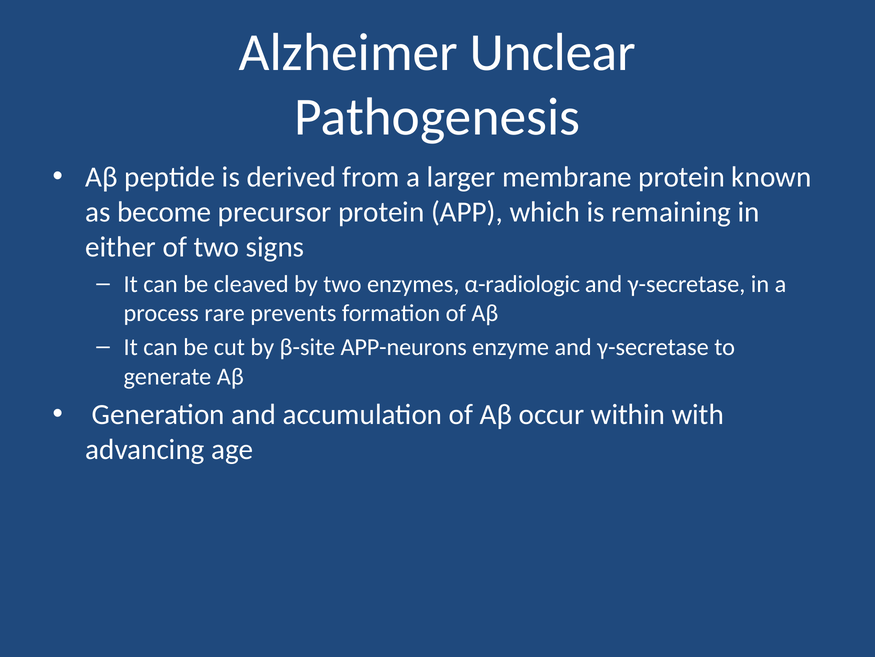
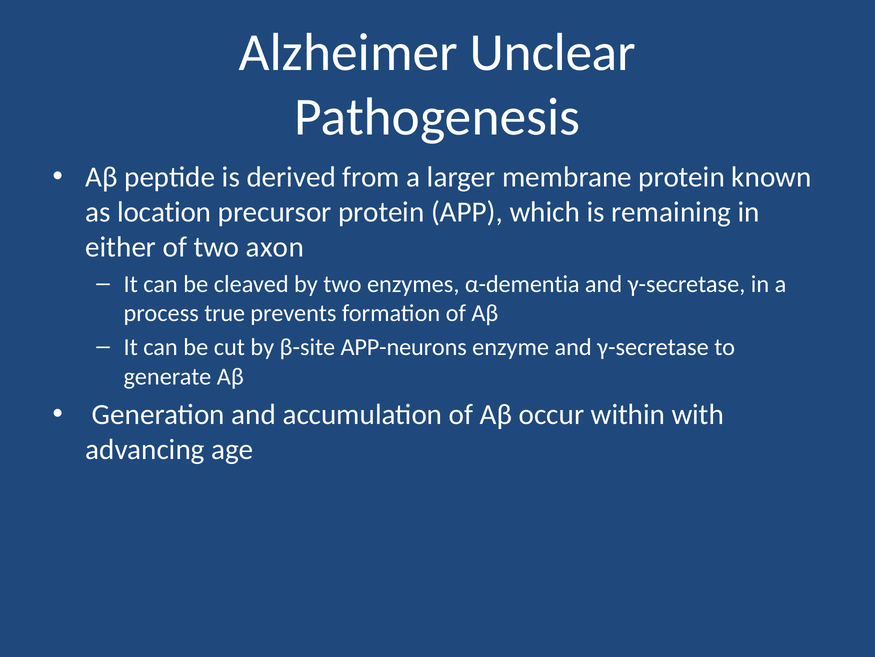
become: become -> location (164, 212)
signs: signs -> axon (275, 247)
α-radiologic: α-radiologic -> α-dementia (522, 284)
rare: rare -> true (225, 313)
